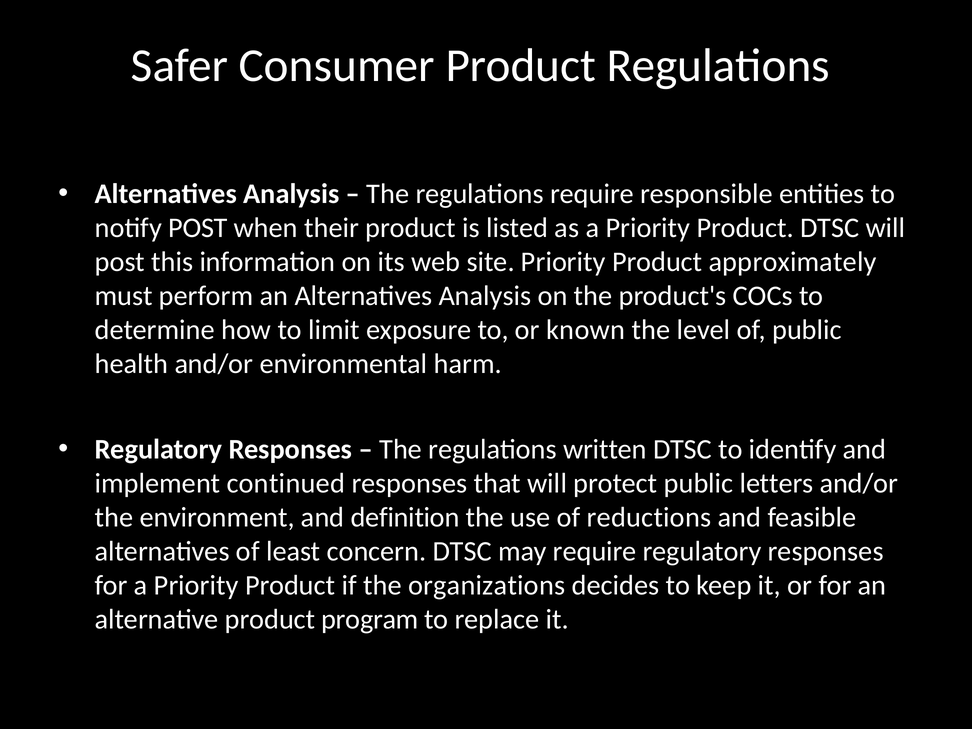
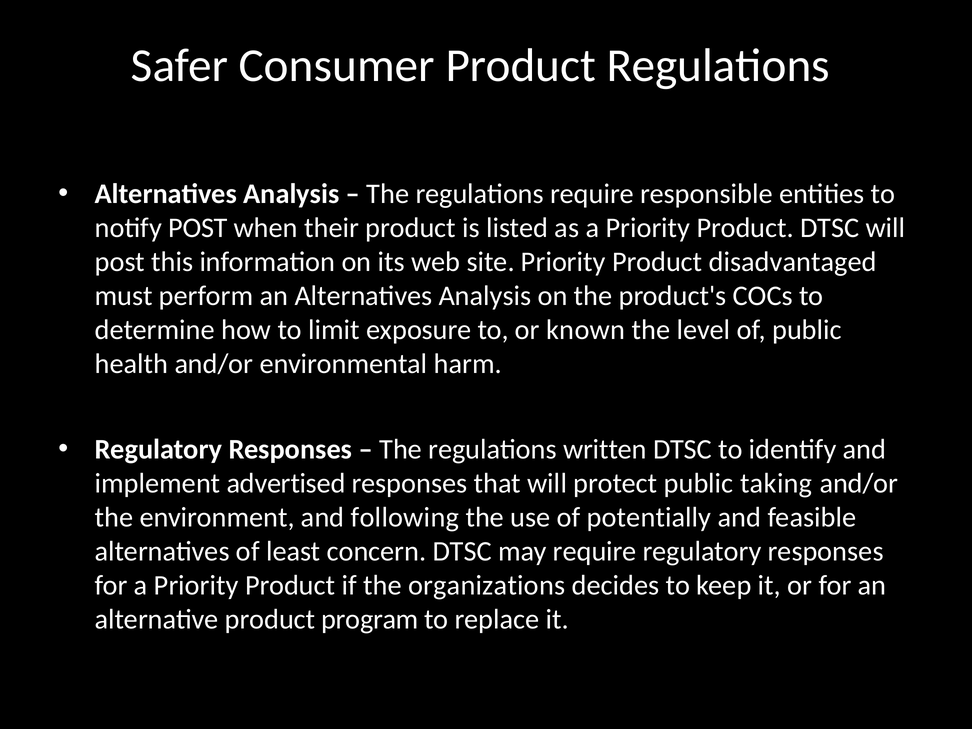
approximately: approximately -> disadvantaged (793, 262)
continued: continued -> advertised (286, 483)
letters: letters -> taking (776, 483)
definition: definition -> following (405, 517)
reductions: reductions -> potentially (649, 517)
